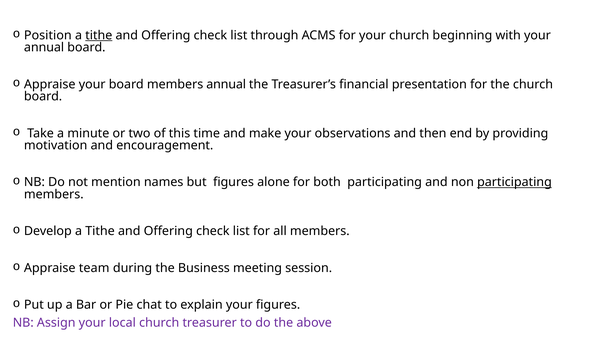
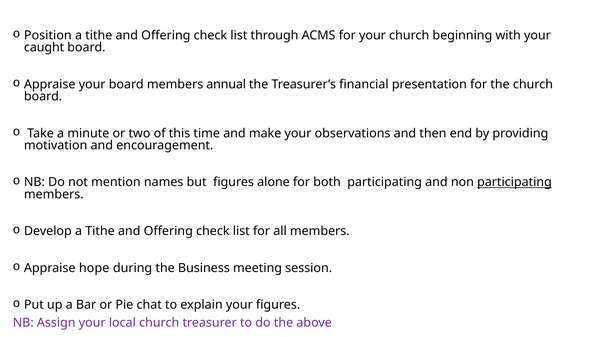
tithe underline: present -> none (99, 35)
annual: annual -> caught (44, 47)
team: team -> hope (94, 268)
